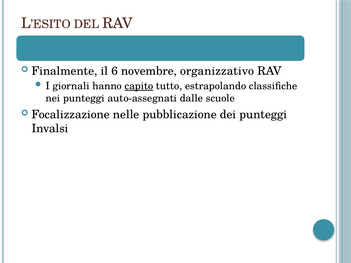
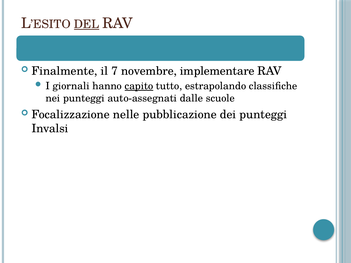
DEL underline: none -> present (87, 24)
6: 6 -> 7 (115, 71)
organizzativo: organizzativo -> implementare (217, 71)
